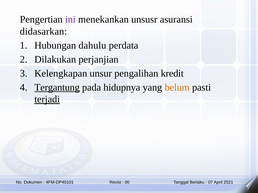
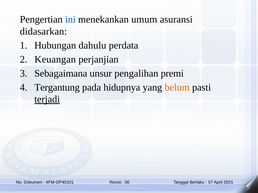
ini colour: purple -> blue (70, 19)
unsusr: unsusr -> umum (144, 19)
Dilakukan: Dilakukan -> Keuangan (55, 59)
Kelengkapan: Kelengkapan -> Sebagaimana (61, 74)
kredit: kredit -> premi (172, 74)
Tergantung underline: present -> none (57, 88)
